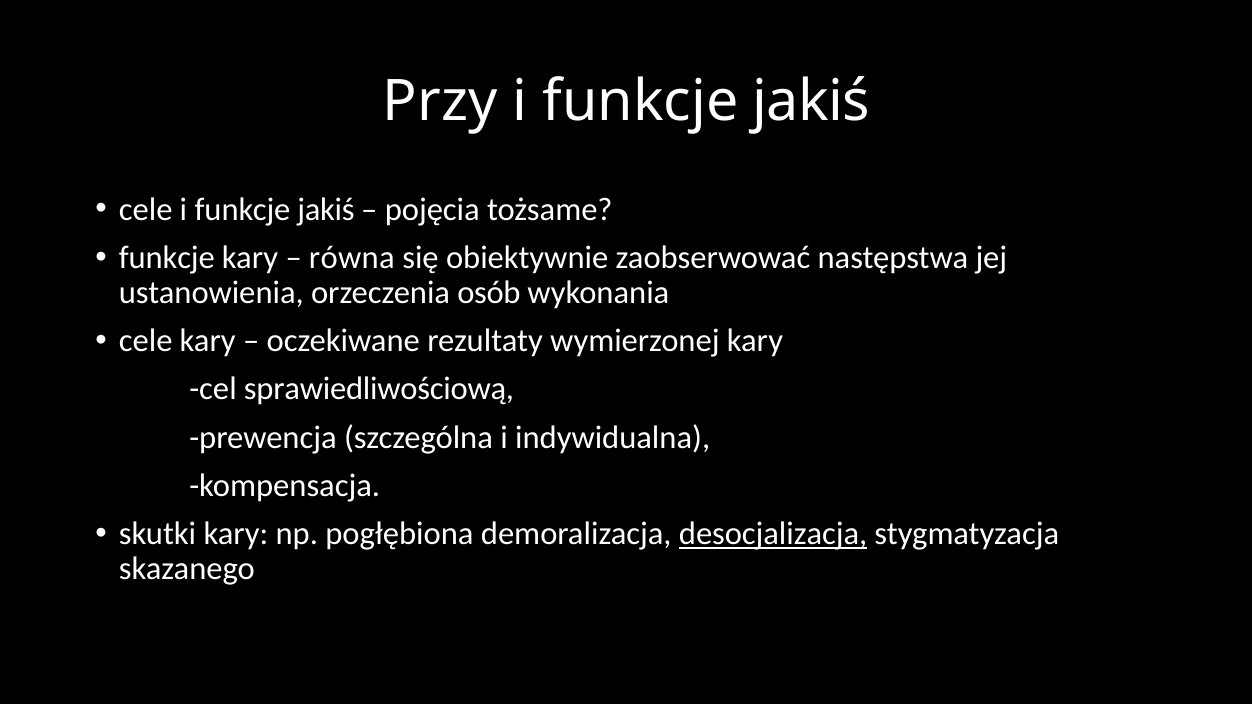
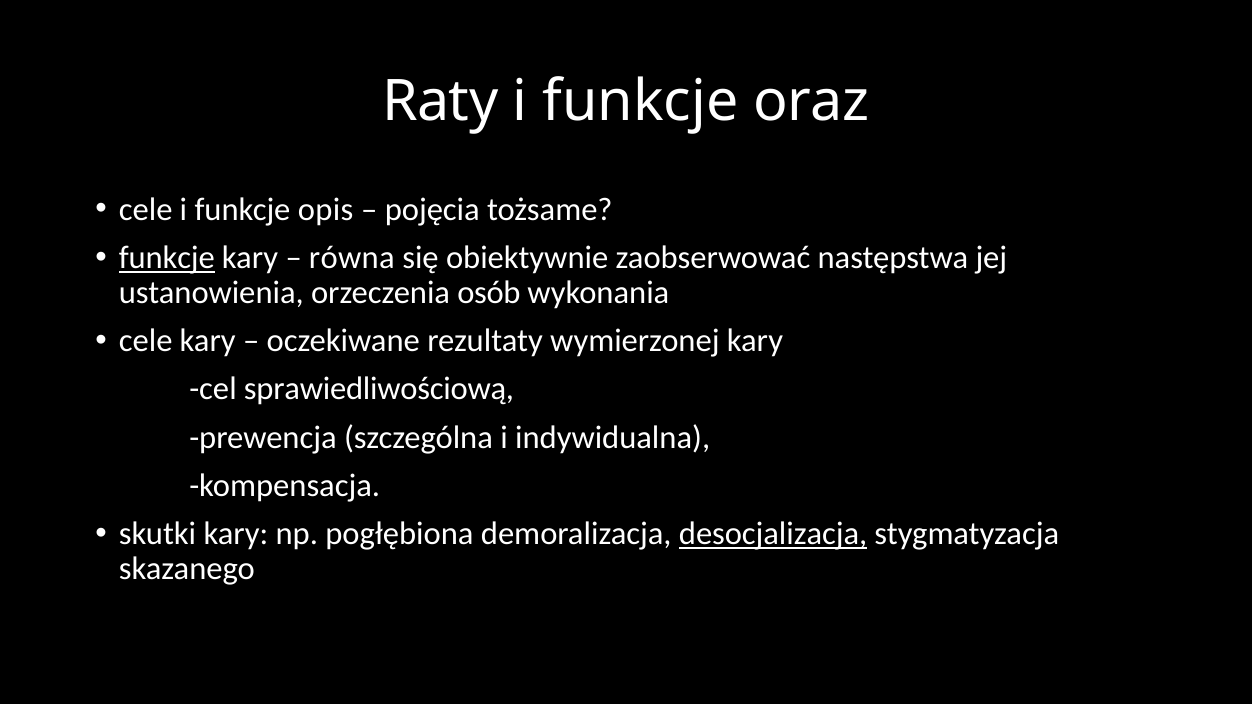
Przy: Przy -> Raty (440, 102)
jakiś: jakiś -> oraz (812, 102)
cele i funkcje jakiś: jakiś -> opis (326, 210)
funkcje underline: none -> present (167, 258)
